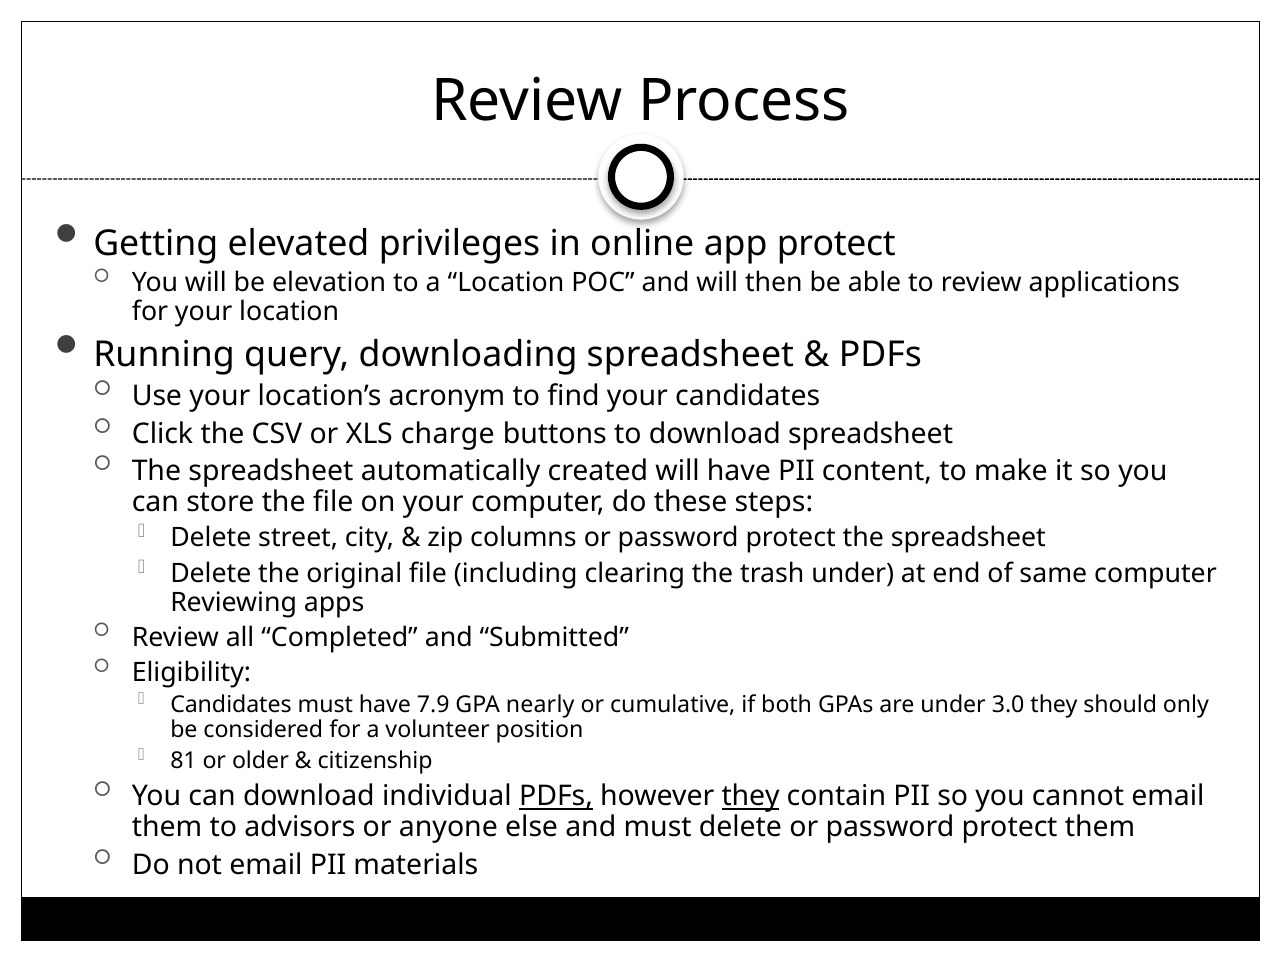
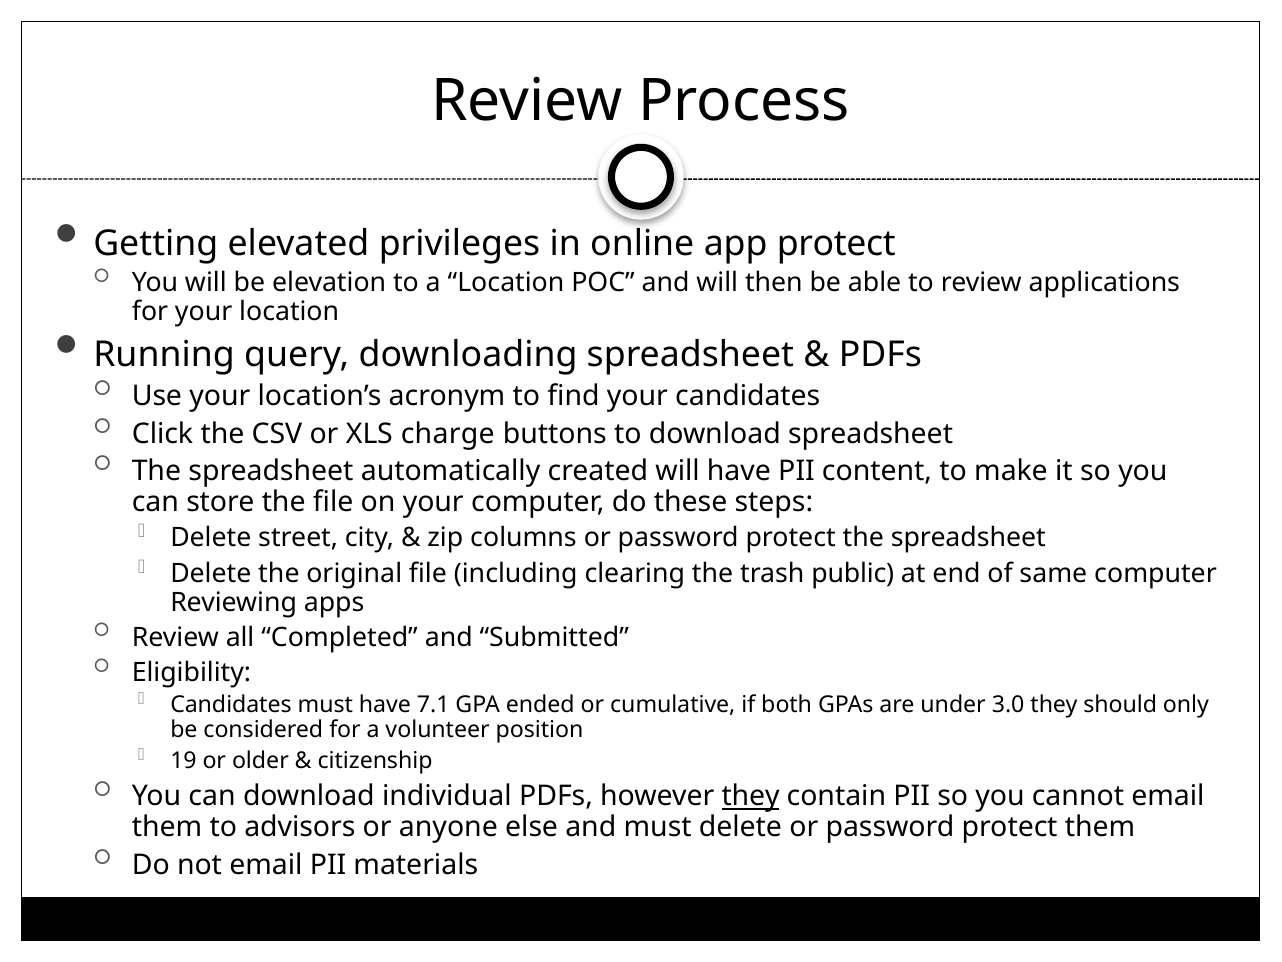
trash under: under -> public (853, 573)
7.9: 7.9 -> 7.1 (433, 705)
nearly: nearly -> ended (540, 705)
81: 81 -> 19 (183, 760)
PDFs underline: present -> none (556, 796)
